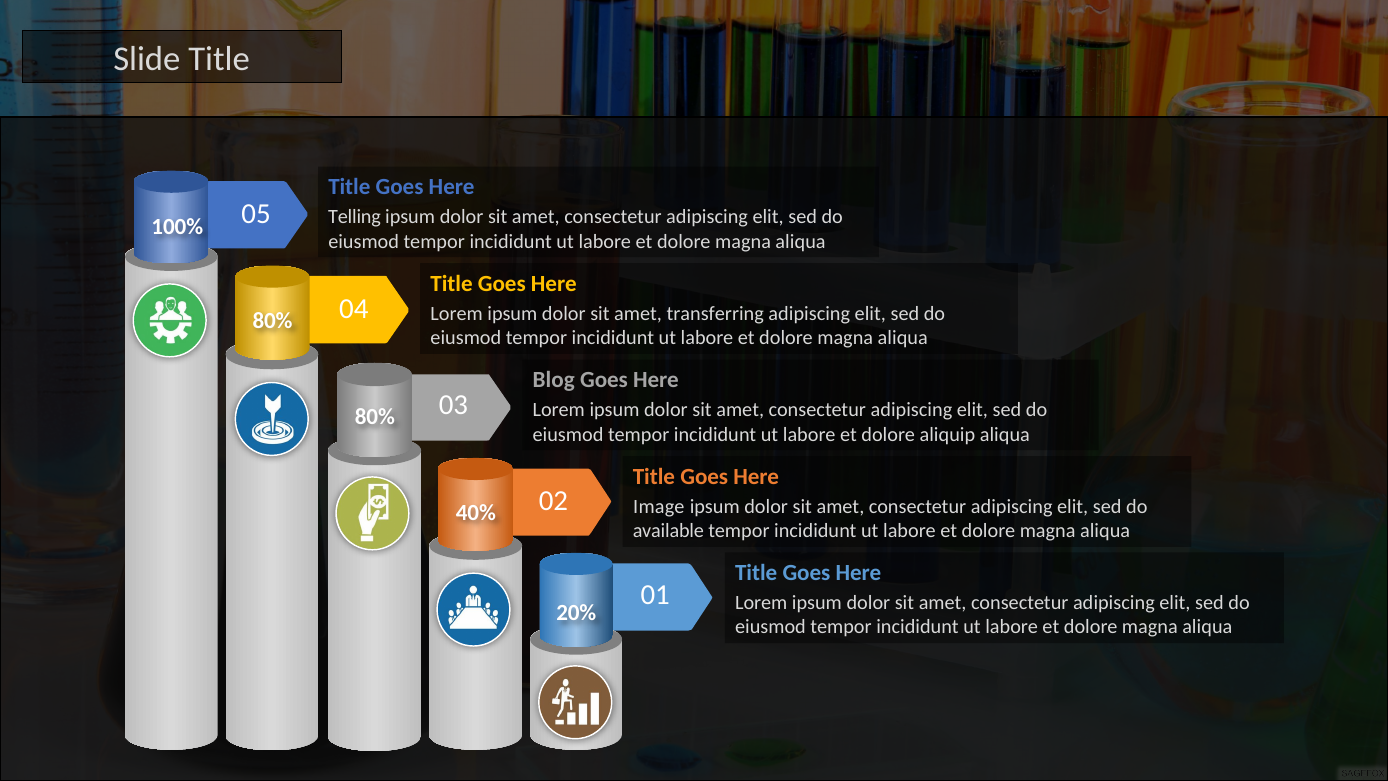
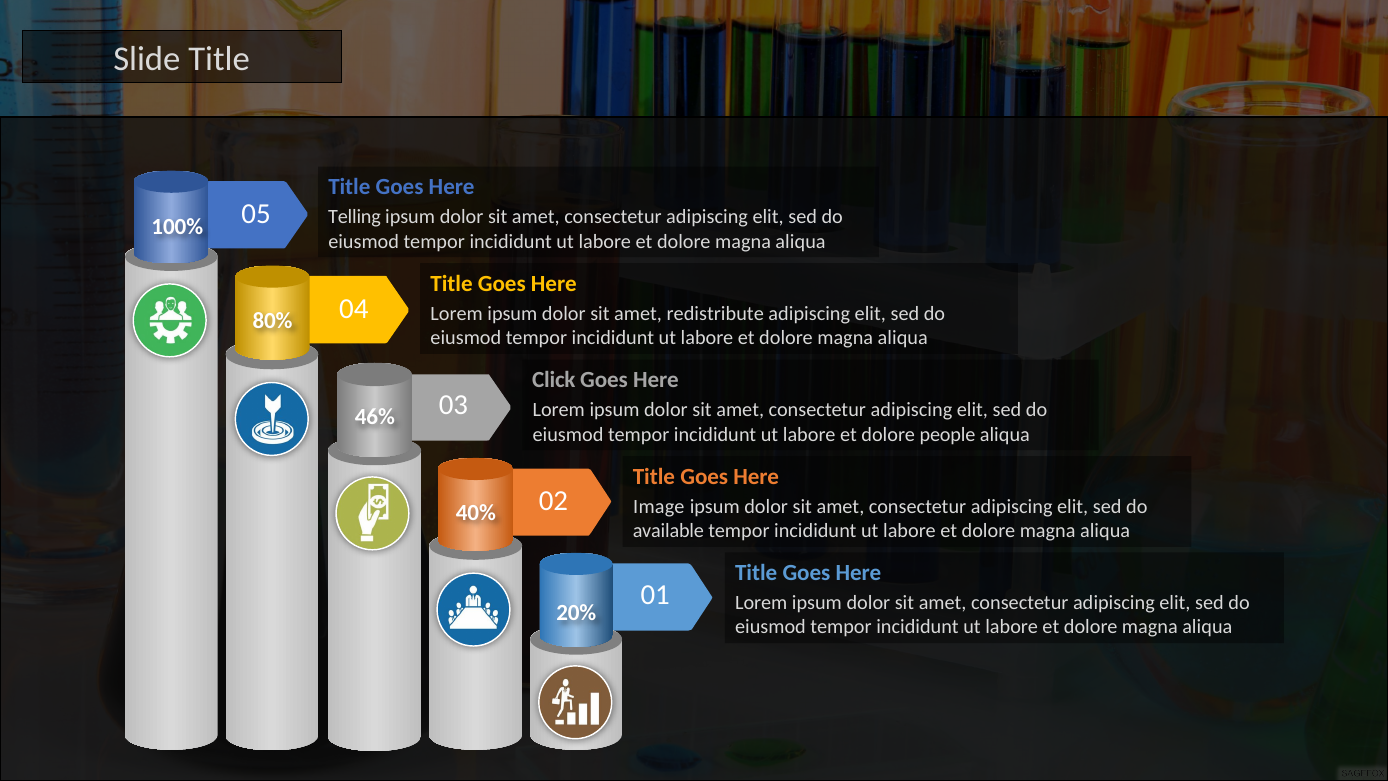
transferring: transferring -> redistribute (715, 314)
Blog: Blog -> Click (554, 380)
80%: 80% -> 46% (375, 417)
aliquip: aliquip -> people (947, 434)
